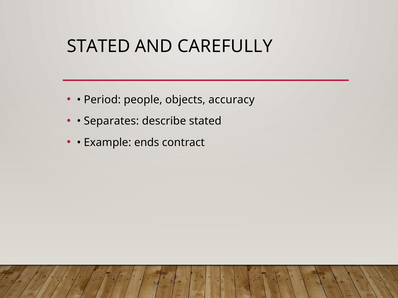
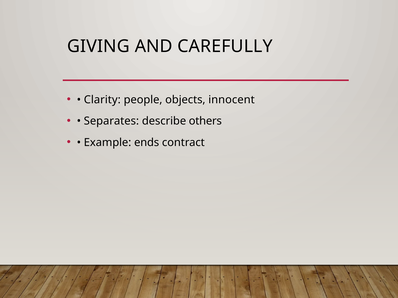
STATED: STATED -> GIVING (98, 46)
Period: Period -> Clarity (102, 100)
accuracy: accuracy -> innocent (232, 100)
describe stated: stated -> others (205, 121)
